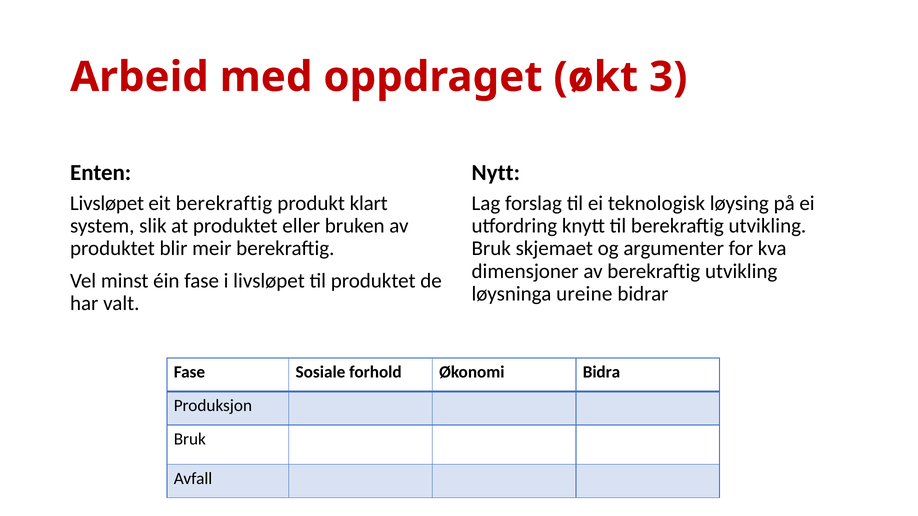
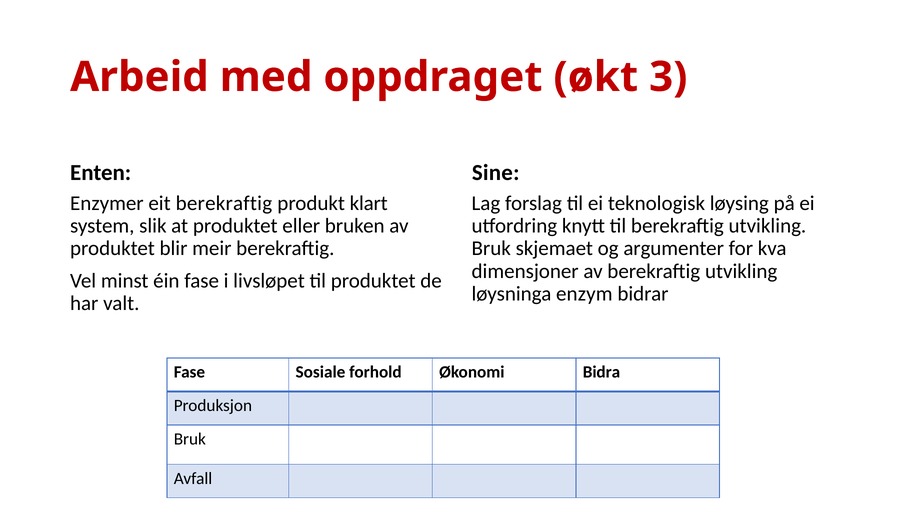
Nytt: Nytt -> Sine (496, 173)
Livsløpet: Livsløpet -> Enzymer (107, 203)
ureine: ureine -> enzym (584, 294)
